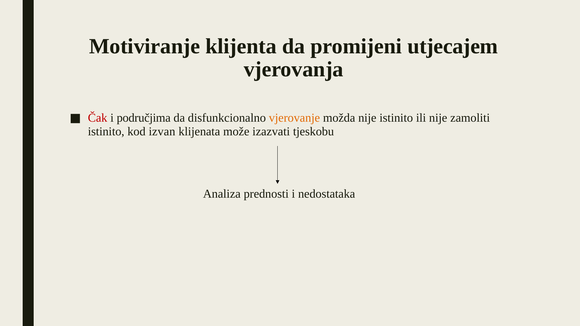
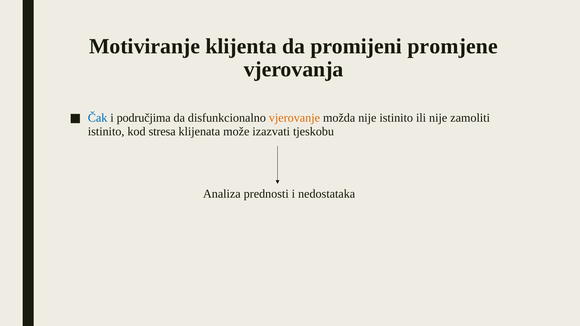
utjecajem: utjecajem -> promjene (453, 46)
Čak colour: red -> blue (98, 118)
izvan: izvan -> stresa (162, 131)
